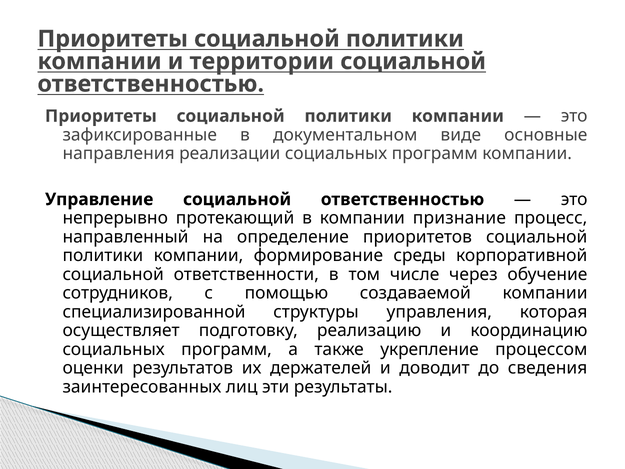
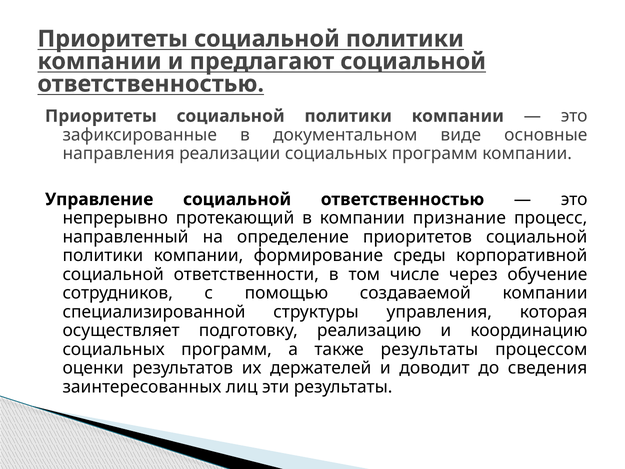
территории: территории -> предлагают (262, 61)
также укрепление: укрепление -> результаты (429, 349)
